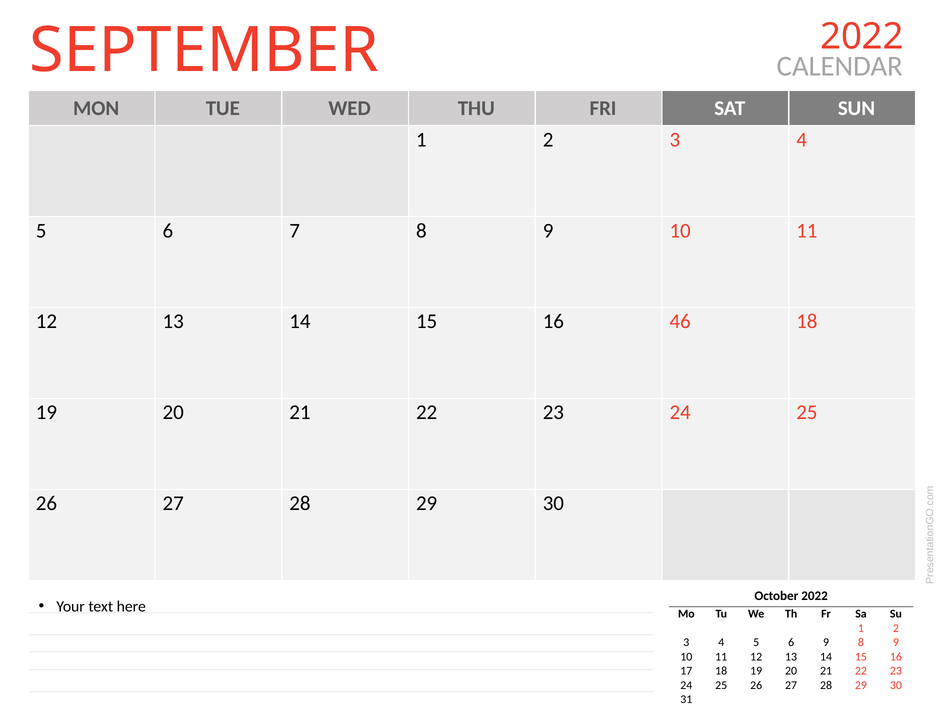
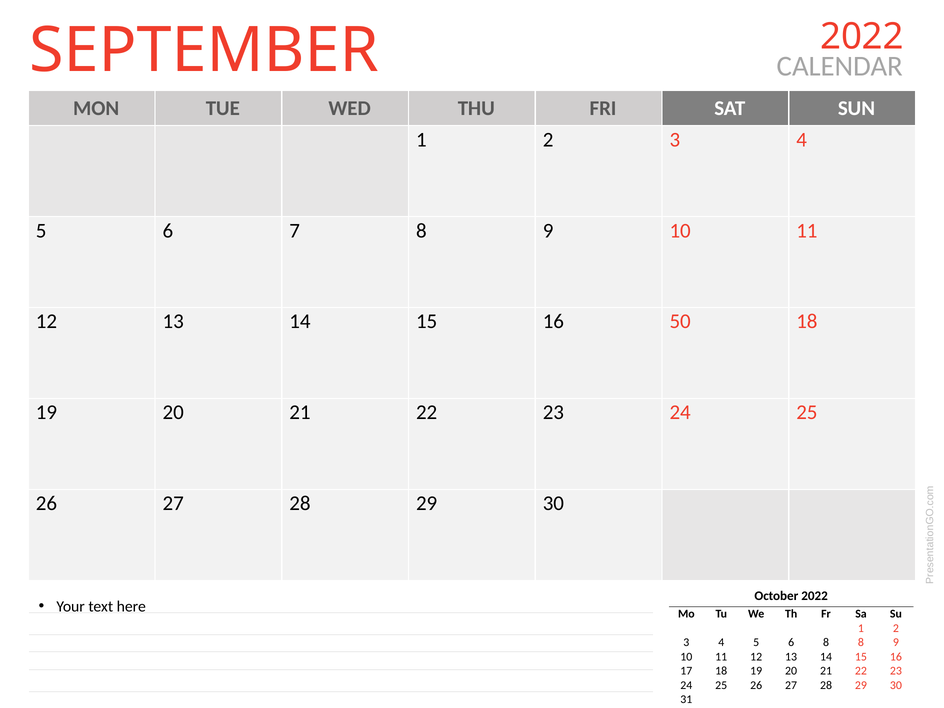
46: 46 -> 50 (680, 322)
6 9: 9 -> 8 (826, 642)
